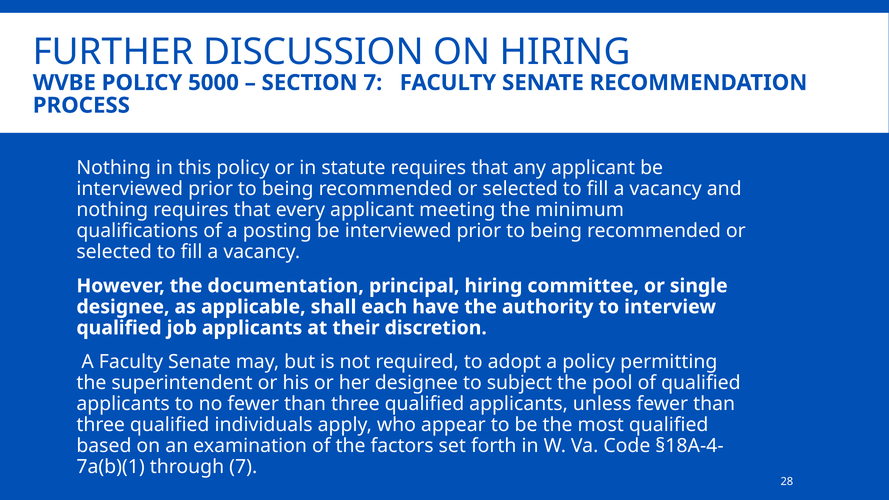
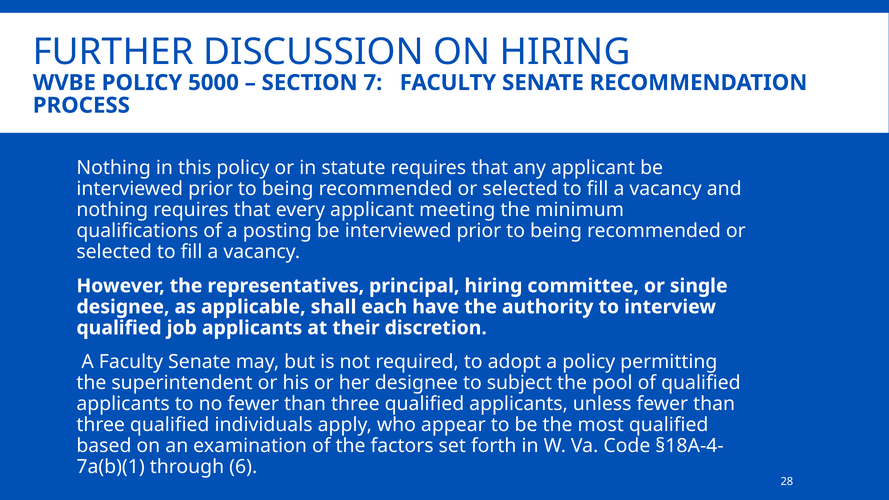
documentation: documentation -> representatives (286, 286)
through 7: 7 -> 6 (243, 467)
